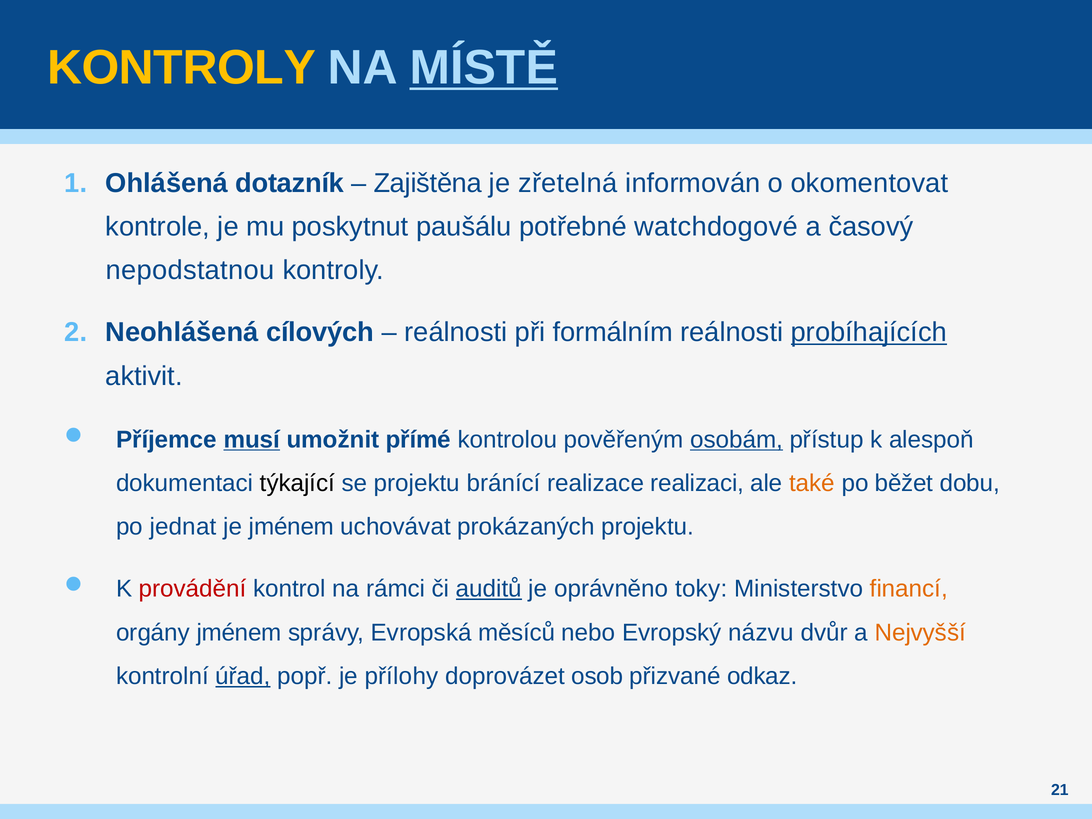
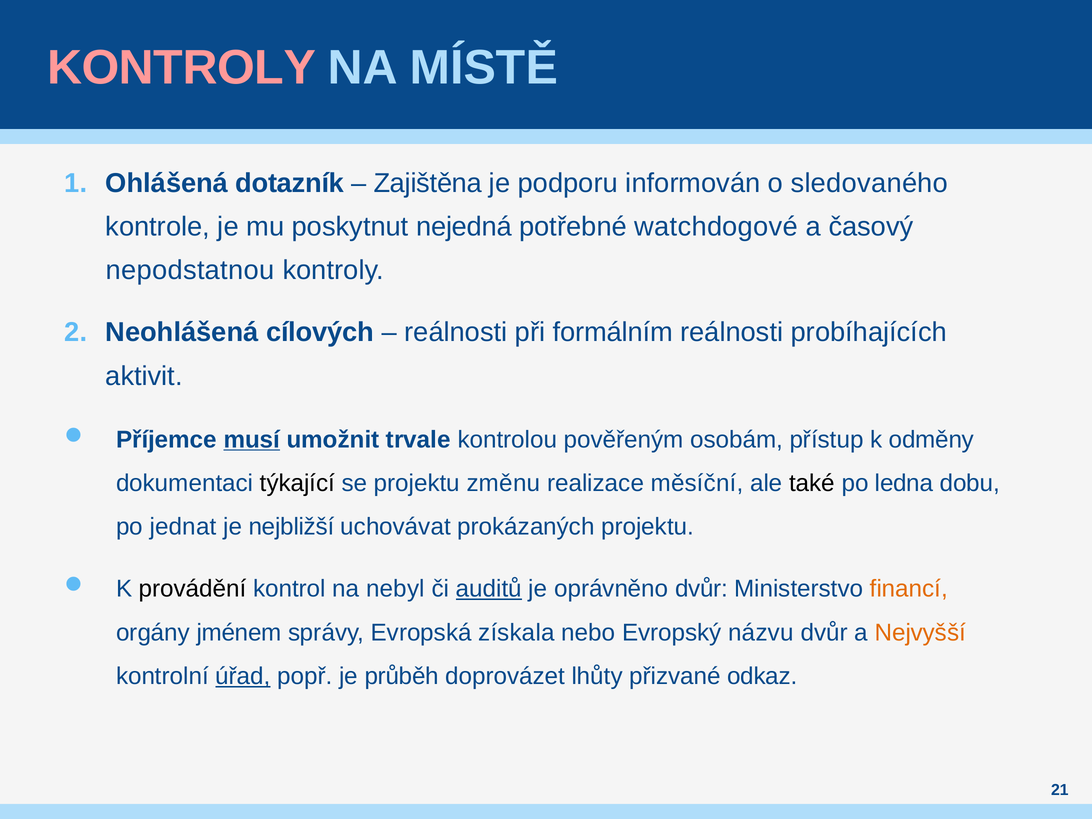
KONTROLY colour: yellow -> pink (181, 68)
MÍSTĚ underline: present -> none (484, 68)
zřetelná: zřetelná -> podporu (568, 183)
okomentovat: okomentovat -> sledovaného (869, 183)
paušálu: paušálu -> nejedná (464, 227)
probíhajících underline: present -> none (869, 332)
přímé: přímé -> trvale (418, 440)
osobám underline: present -> none (737, 440)
alespoň: alespoň -> odměny (931, 440)
bránící: bránící -> změnu (503, 483)
realizaci: realizaci -> měsíční (697, 483)
také colour: orange -> black (812, 483)
běžet: běžet -> ledna (904, 483)
je jménem: jménem -> nejbližší (291, 527)
provádění colour: red -> black (193, 589)
rámci: rámci -> nebyl (395, 589)
oprávněno toky: toky -> dvůr (701, 589)
měsíců: měsíců -> získala (516, 633)
přílohy: přílohy -> průběh (402, 676)
osob: osob -> lhůty (597, 676)
